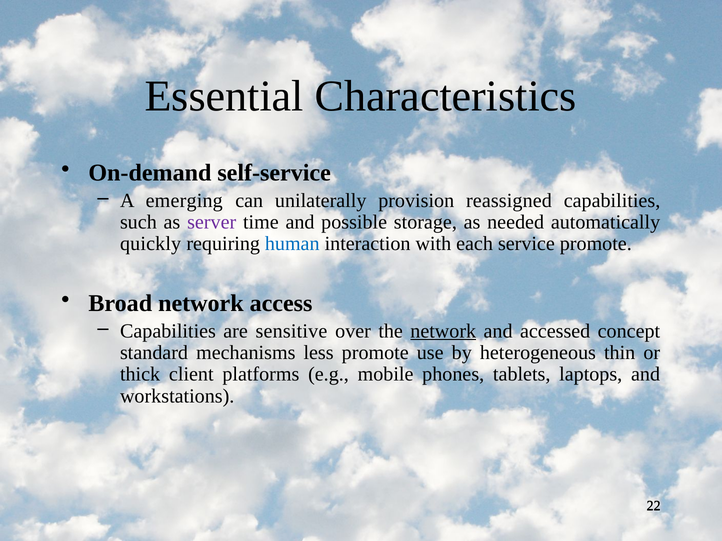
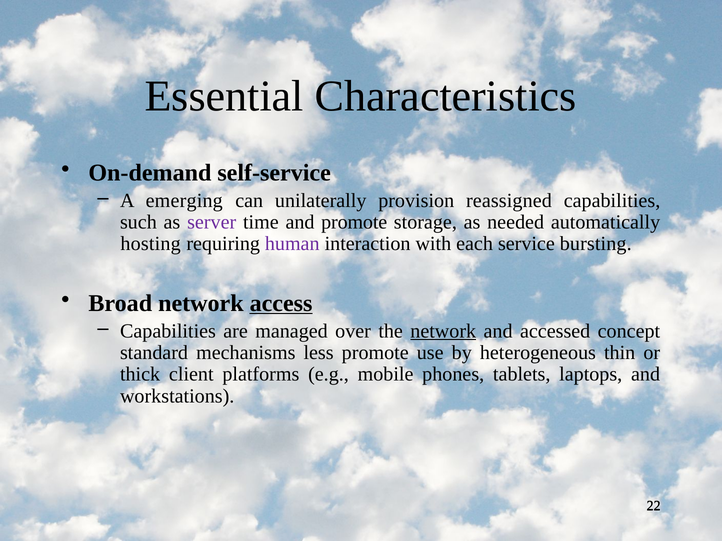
and possible: possible -> promote (354, 222)
quickly: quickly -> hosting (151, 244)
human colour: blue -> purple (292, 244)
service promote: promote -> bursting (596, 244)
access underline: none -> present (281, 303)
sensitive: sensitive -> managed (292, 331)
